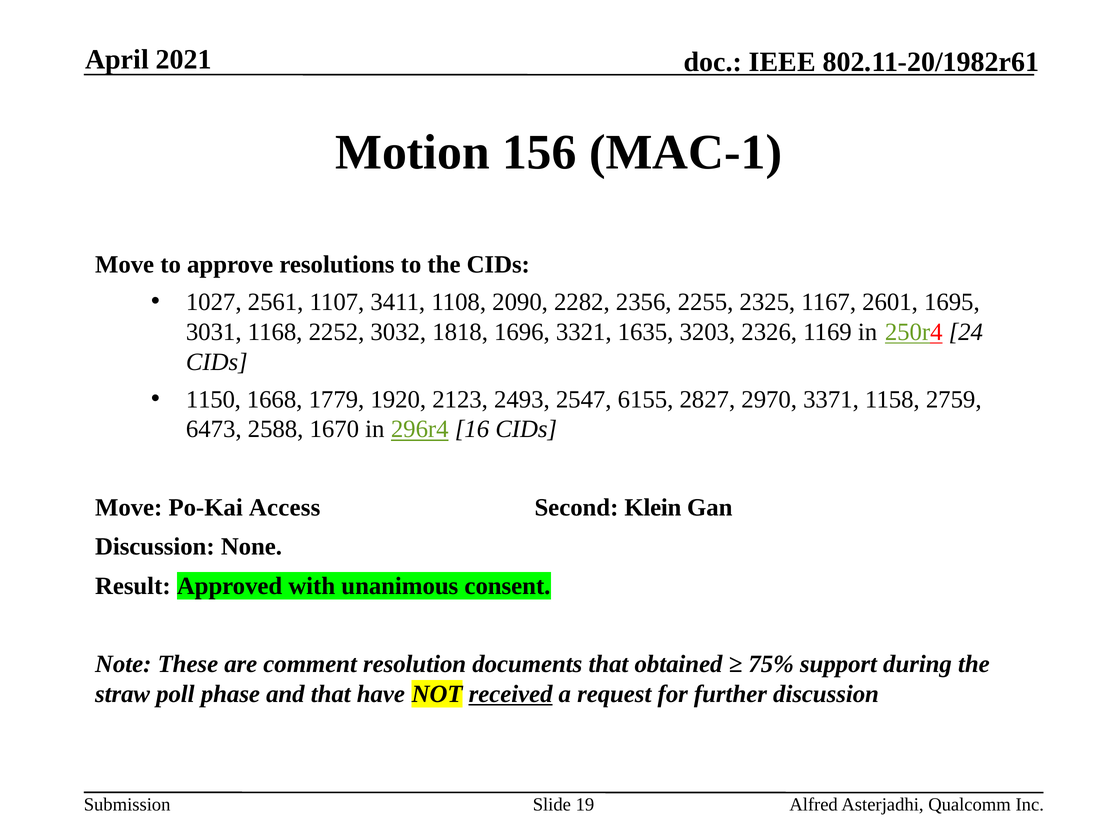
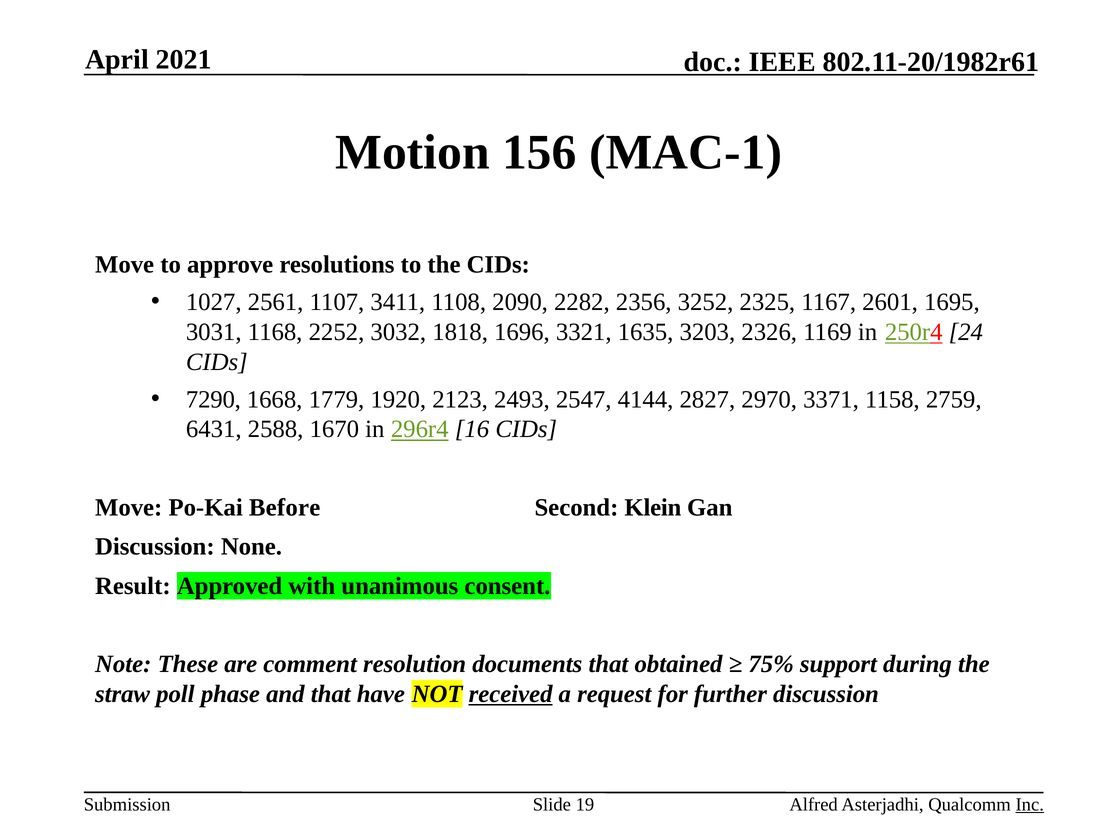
2255: 2255 -> 3252 (706, 302)
1150: 1150 -> 7290 (213, 399)
6155: 6155 -> 4144 (646, 399)
6473: 6473 -> 6431 (214, 429)
Access: Access -> Before (285, 507)
Inc underline: none -> present (1030, 804)
